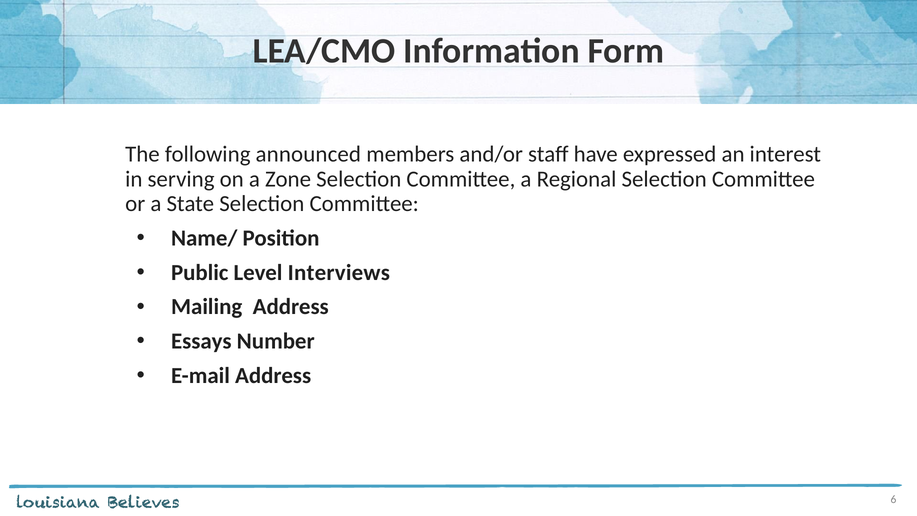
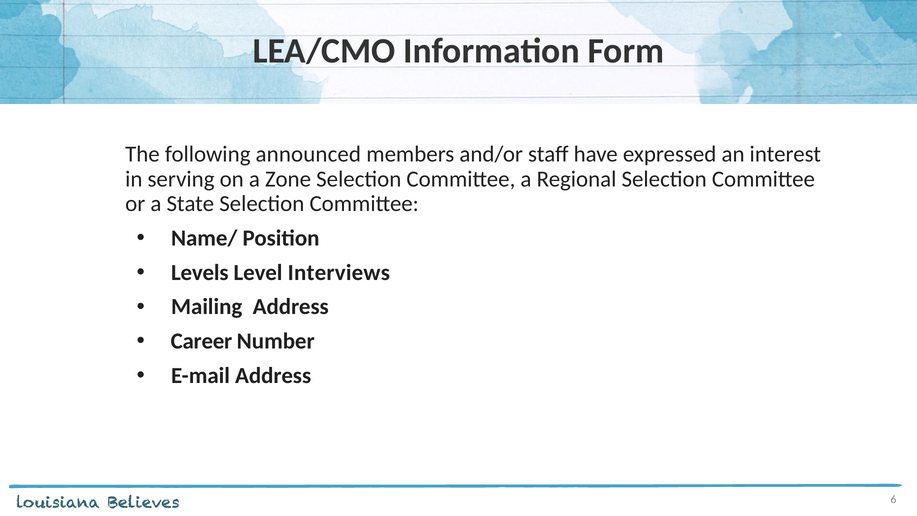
Public: Public -> Levels (200, 272)
Essays: Essays -> Career (201, 341)
